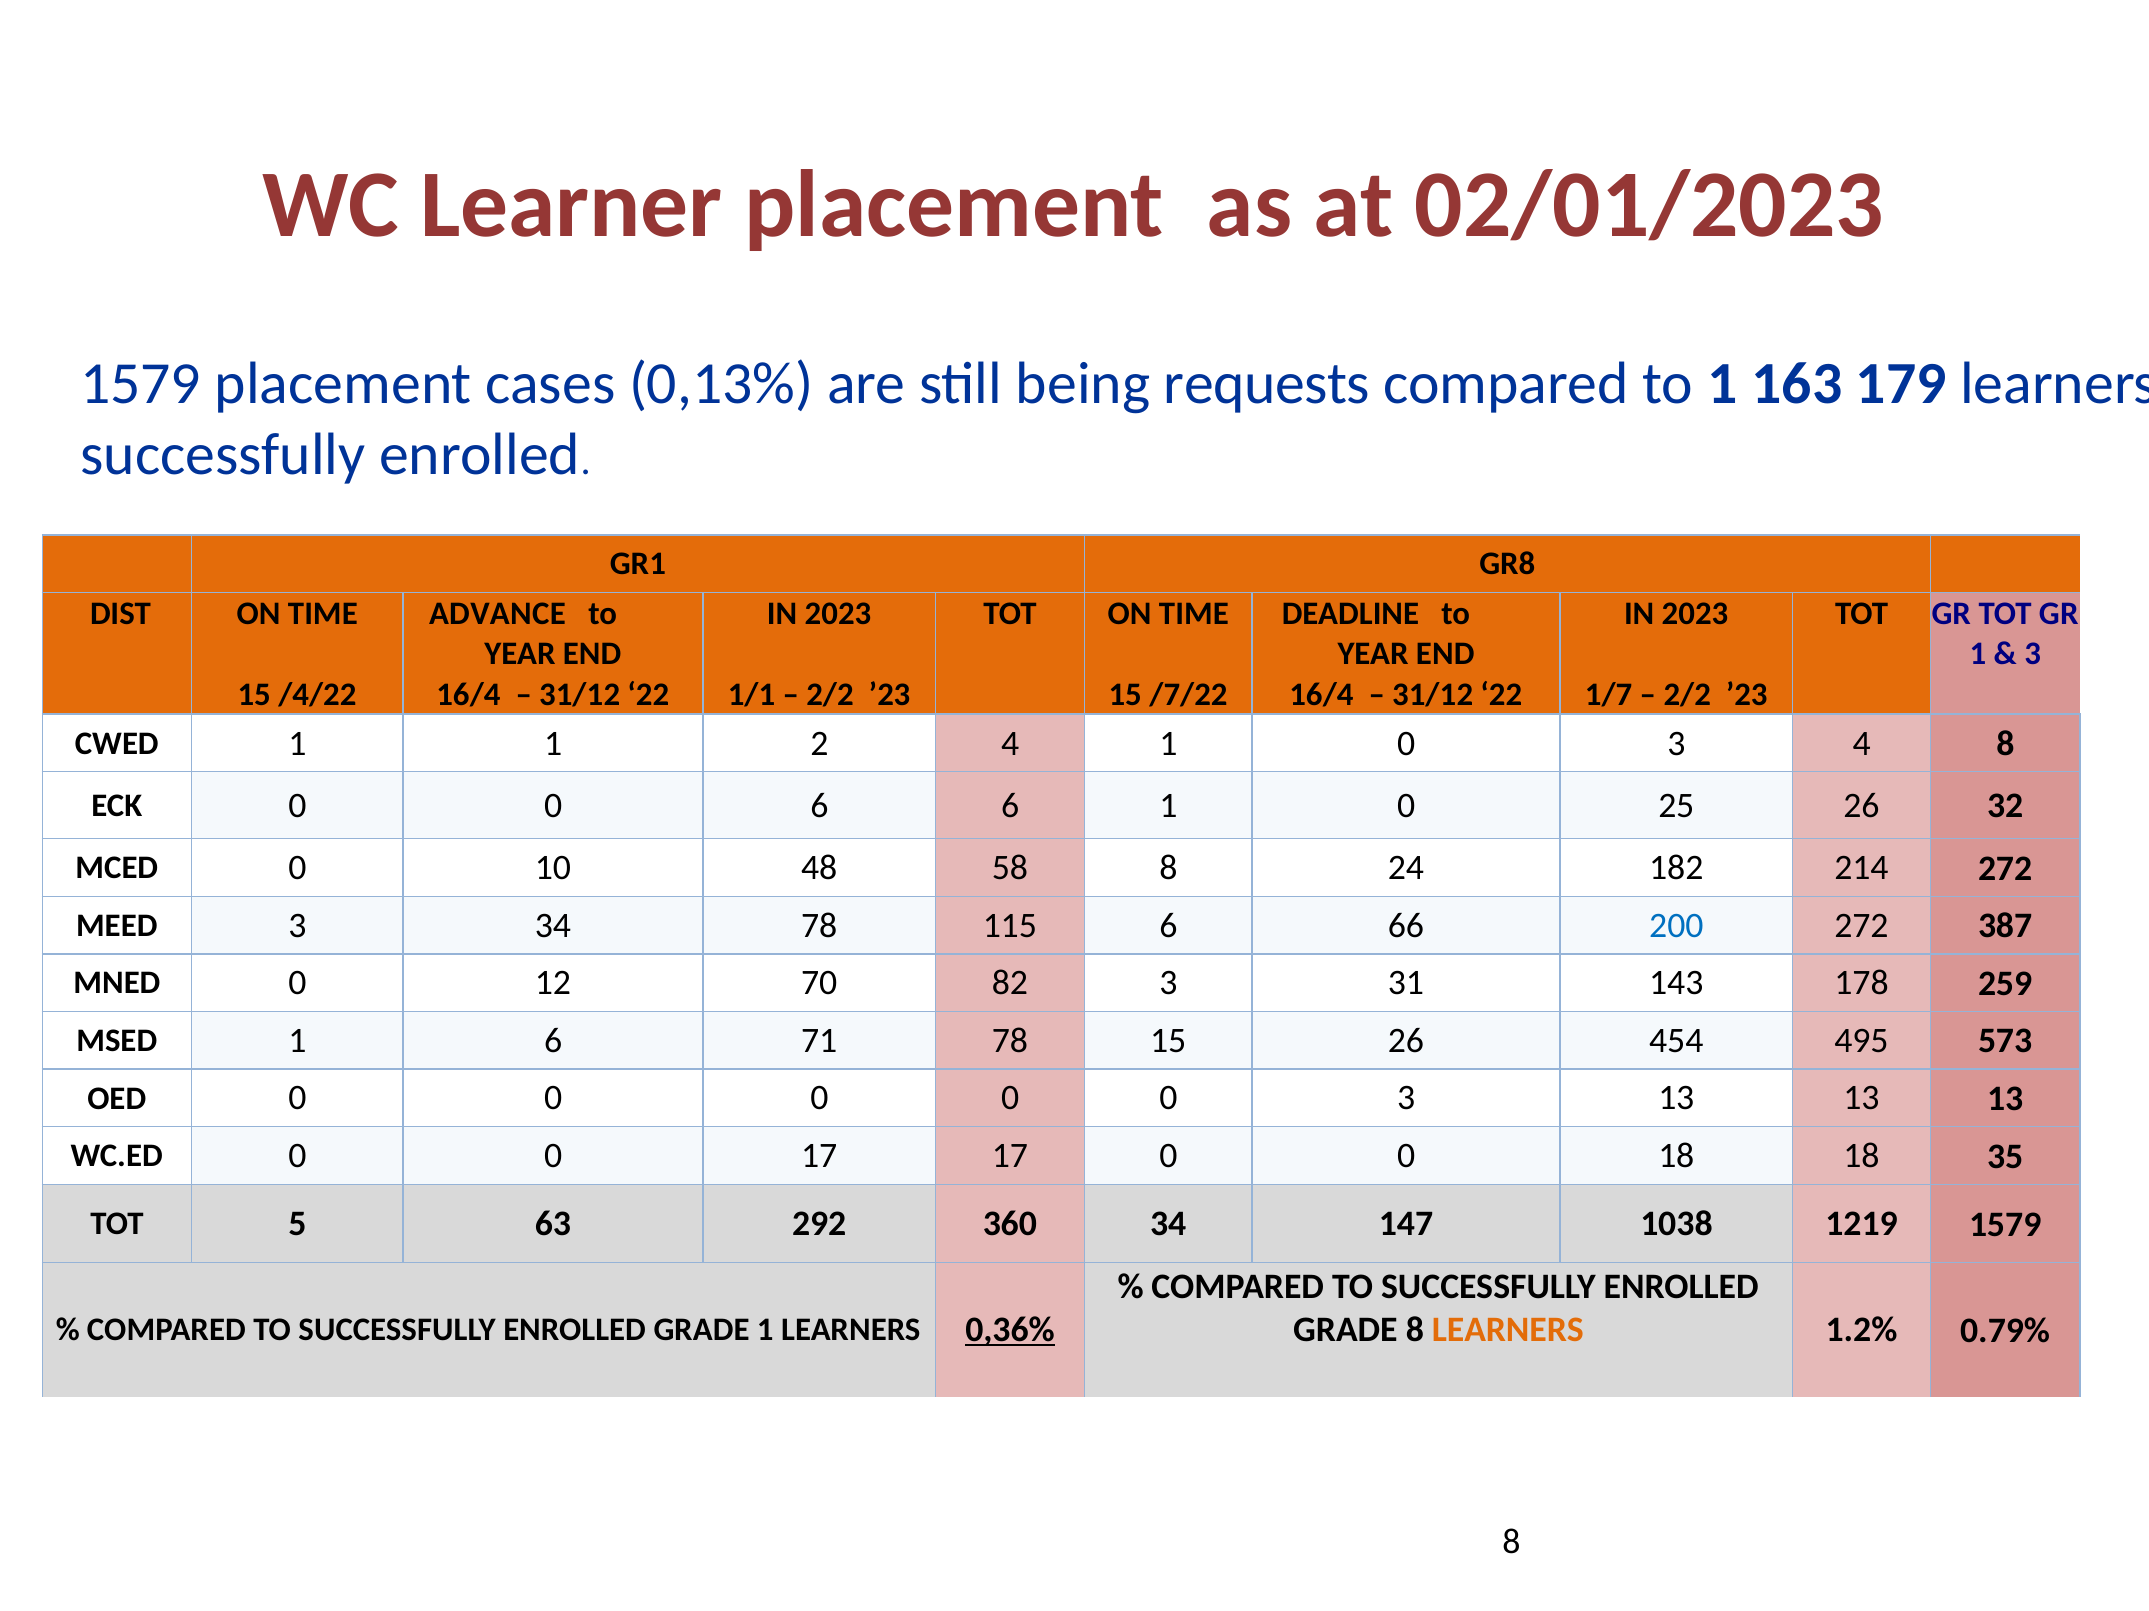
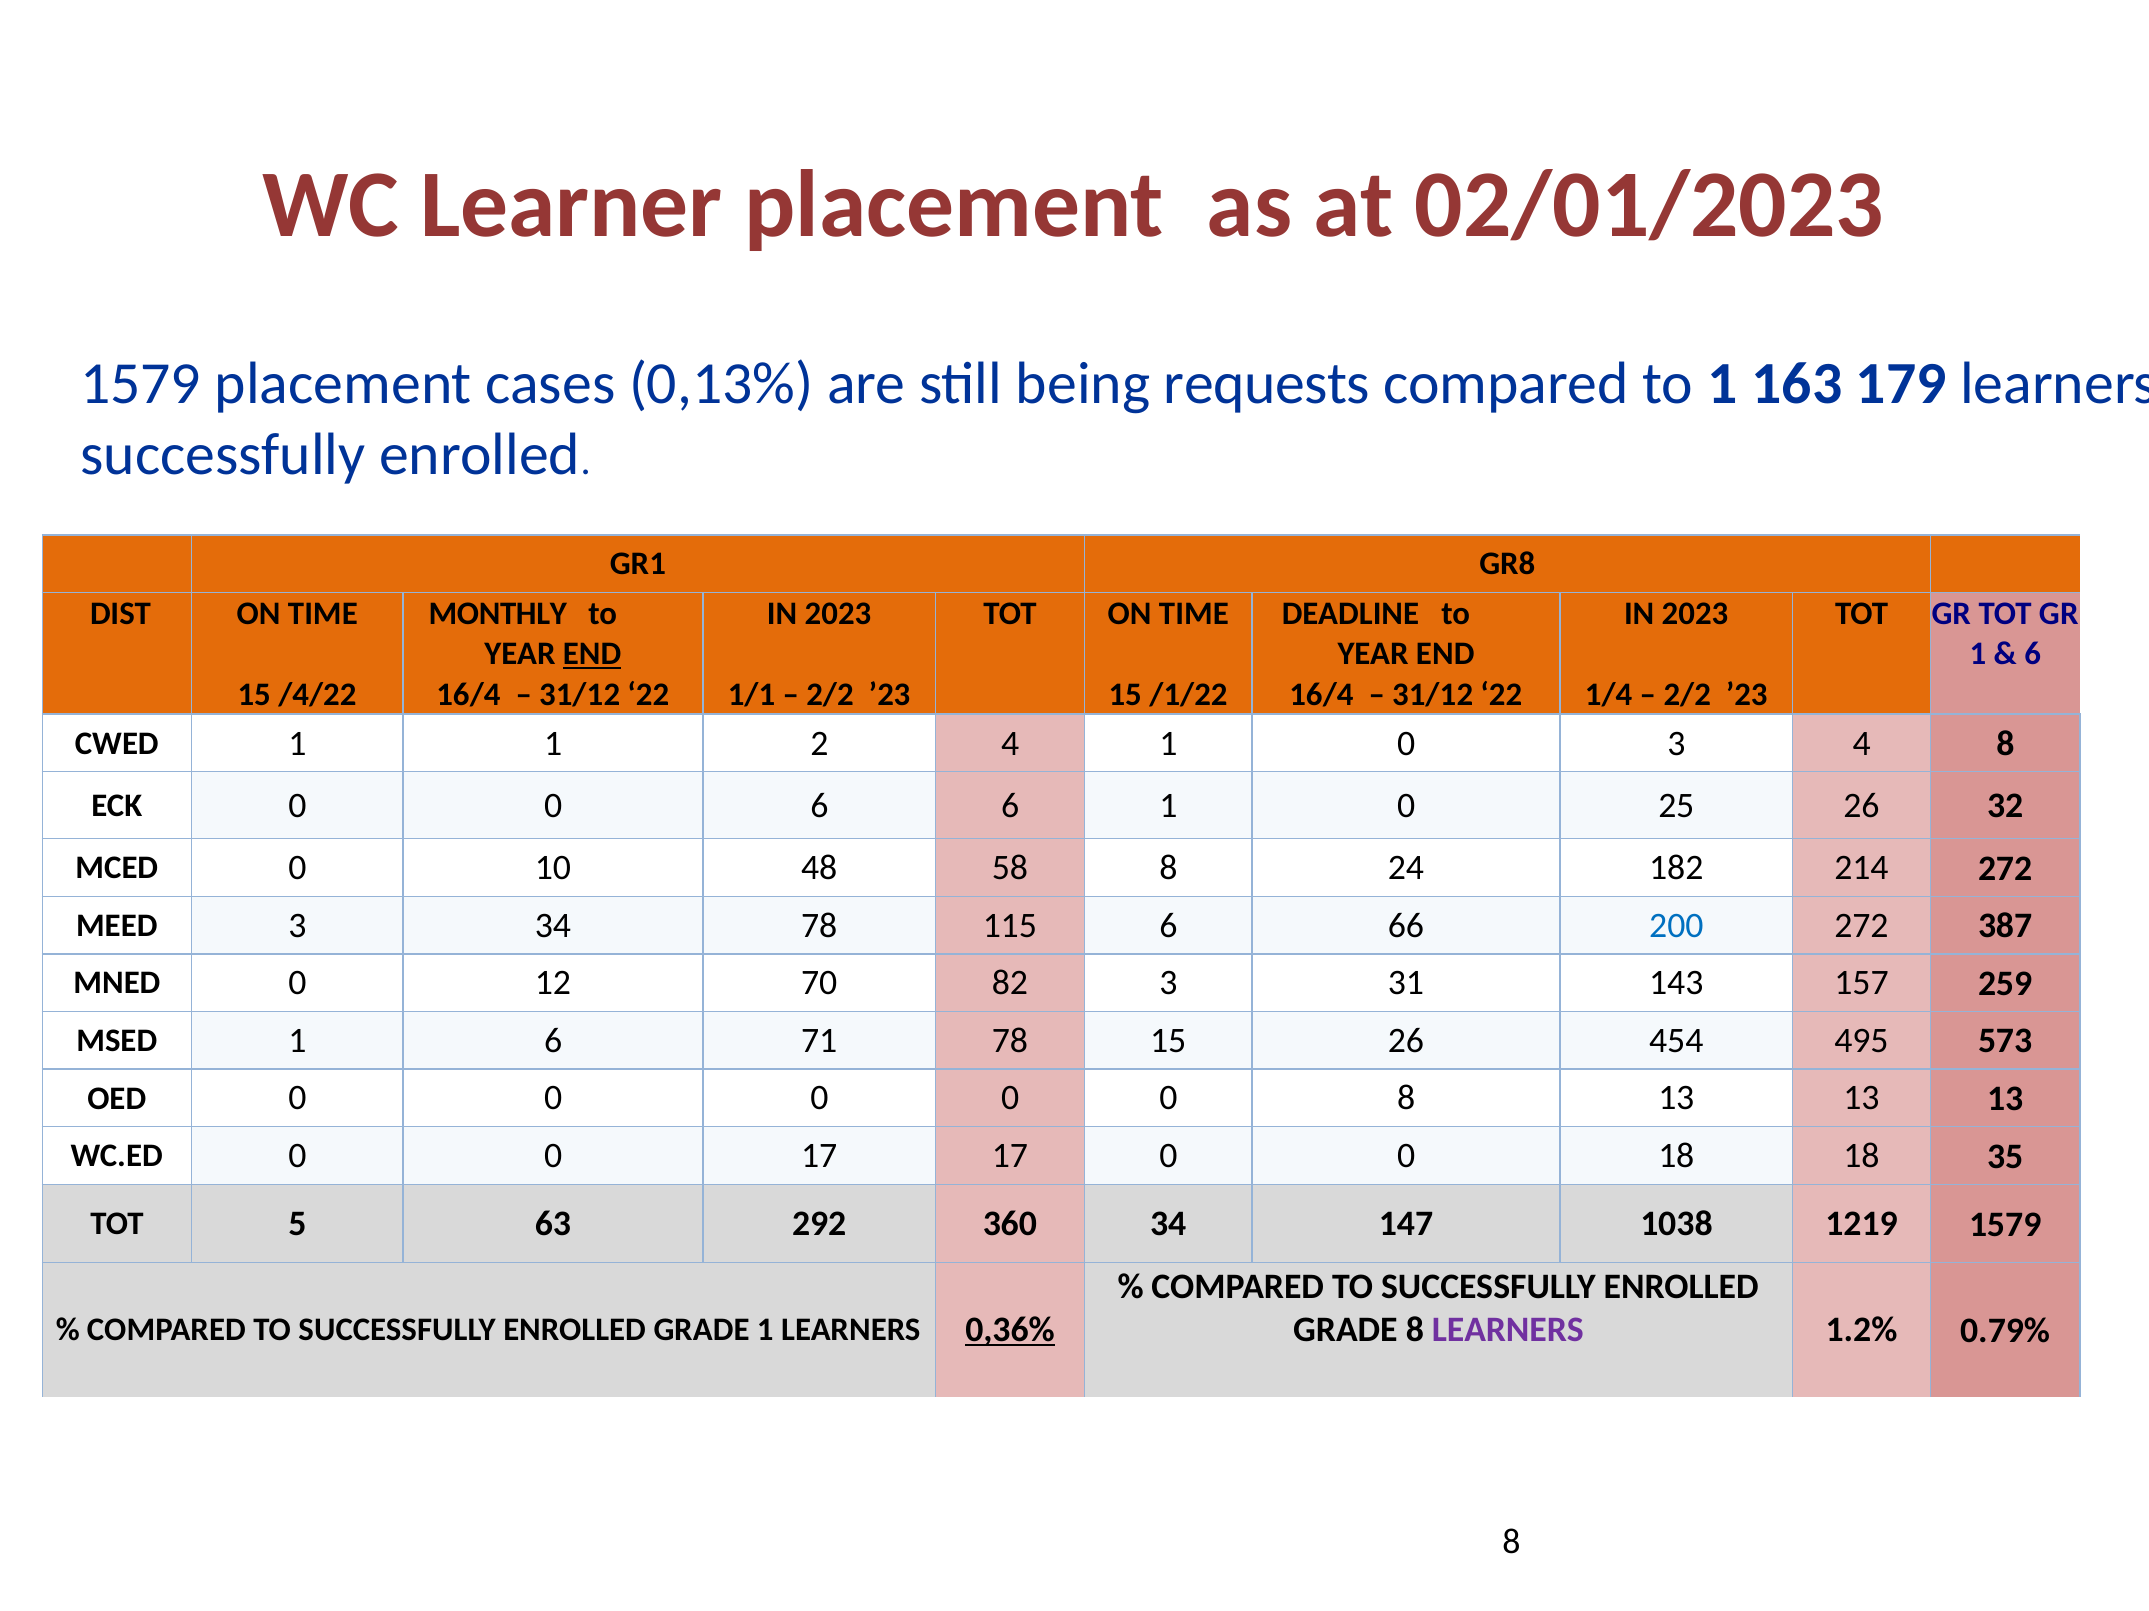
ADVANCE: ADVANCE -> MONTHLY (498, 613)
END underline: none -> present (592, 654)
3: 3 -> 6 (2033, 654)
/7/22: /7/22 -> /1/22 (1189, 695)
1/7: 1/7 -> 1/4 (1609, 695)
178: 178 -> 157 (1861, 983)
0 0 3: 3 -> 8 (1406, 1099)
LEARNERS colour: orange -> purple (1508, 1330)
